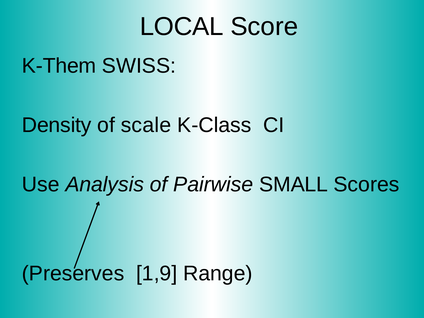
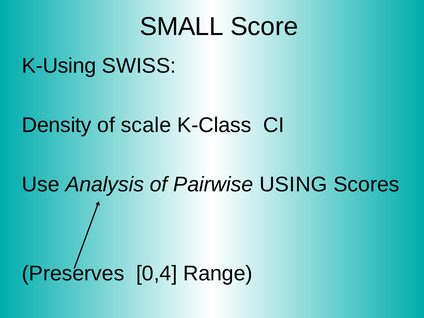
LOCAL: LOCAL -> SMALL (182, 27)
K-Them: K-Them -> K-Using (59, 66)
SMALL: SMALL -> USING (293, 185)
1,9: 1,9 -> 0,4 (157, 274)
